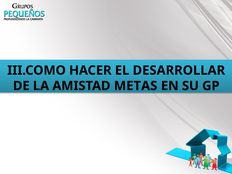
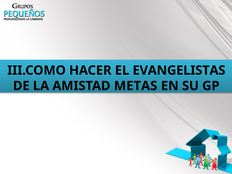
DESARROLLAR: DESARROLLAR -> EVANGELISTAS (179, 70)
